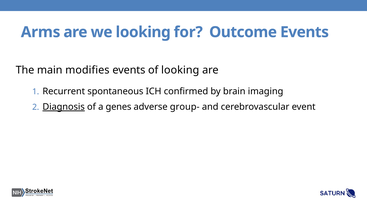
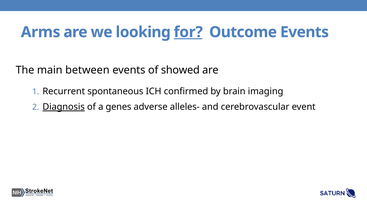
for underline: none -> present (188, 32)
modifies: modifies -> between (87, 70)
of looking: looking -> showed (180, 70)
group-: group- -> alleles- (185, 107)
